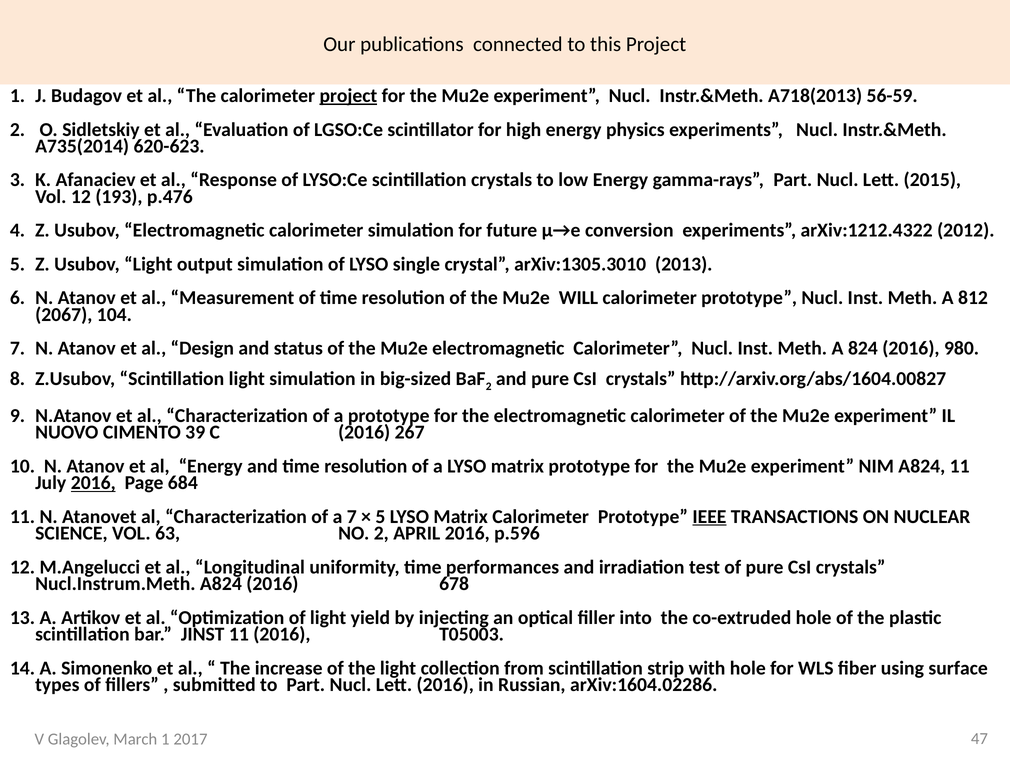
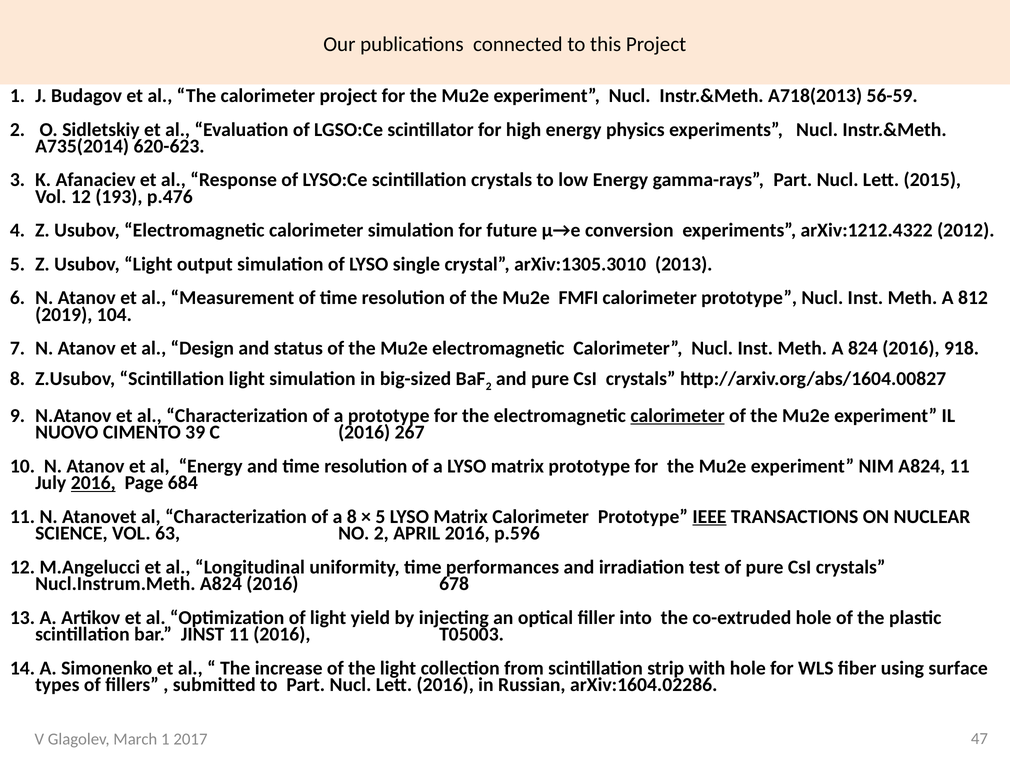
project underline: present -> none (348, 96)
WILL: WILL -> FMFI (579, 298)
2067: 2067 -> 2019 (64, 314)
980: 980 -> 918 (962, 348)
calorimeter underline: none -> present (678, 415)
a 7: 7 -> 8 (352, 516)
